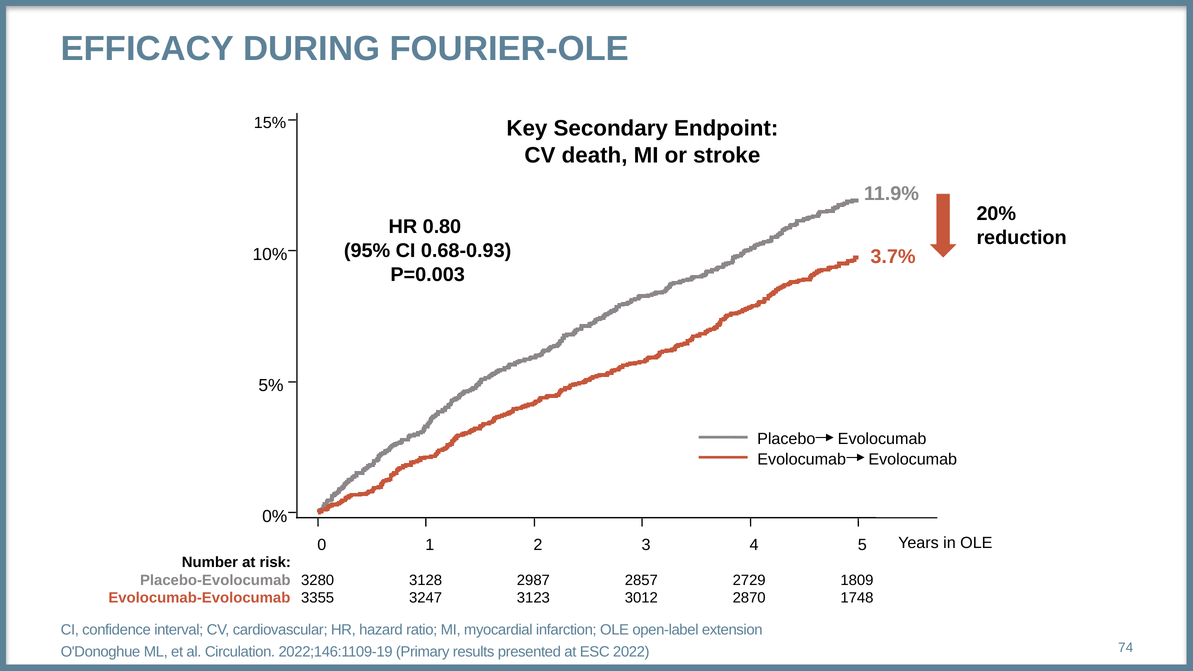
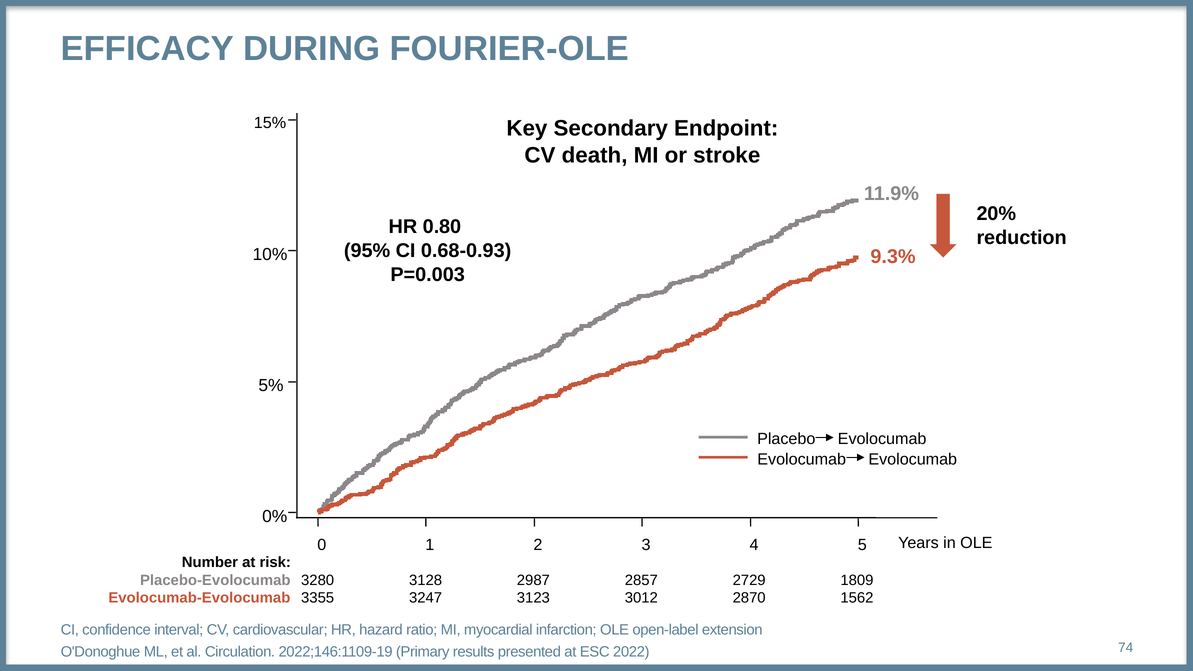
3.7%: 3.7% -> 9.3% (893, 257)
1748: 1748 -> 1562 (857, 598)
